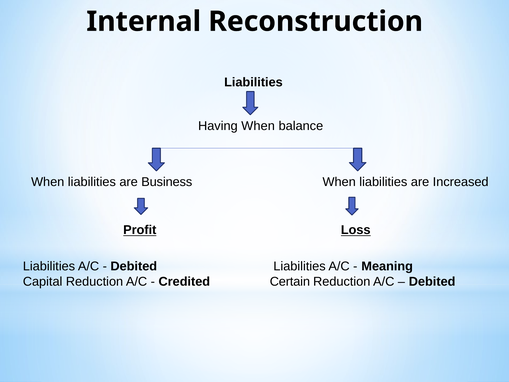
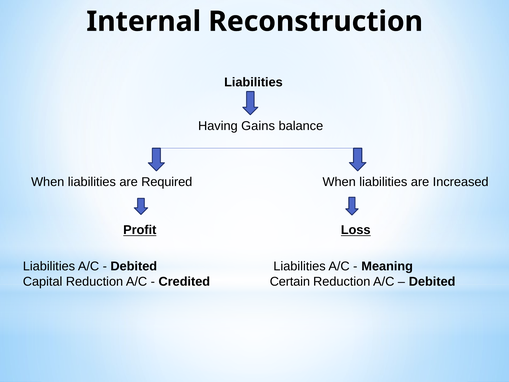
Having When: When -> Gains (258, 126)
Business: Business -> Required (167, 182)
